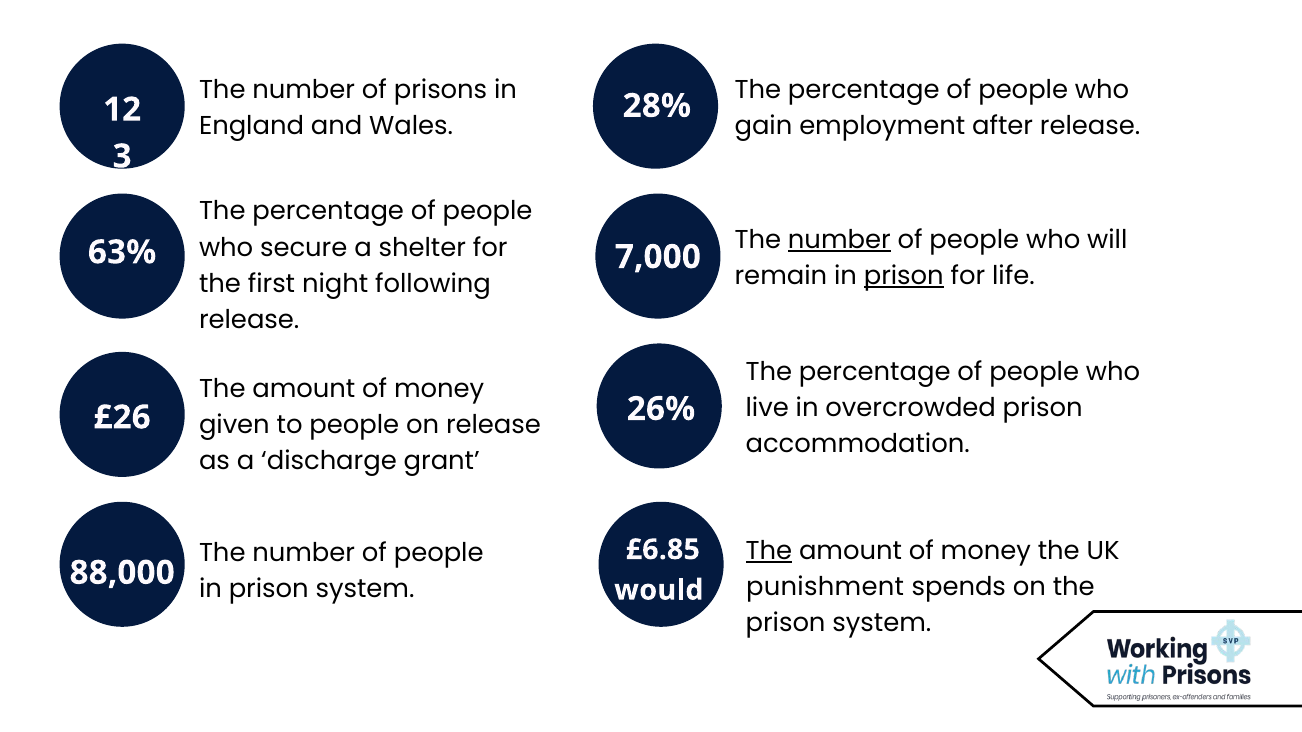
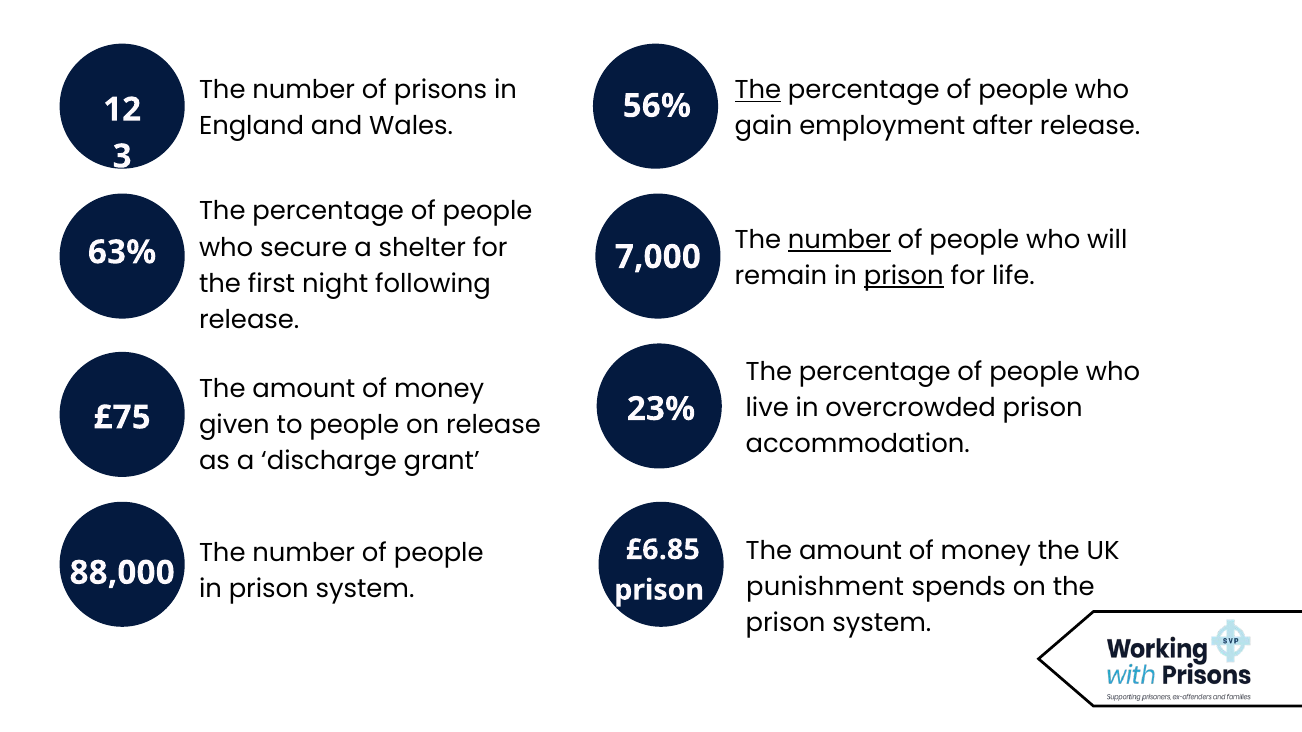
The underline: none -> present (758, 90)
28%: 28% -> 56% (657, 106)
26%: 26% -> 23% (661, 409)
£26: £26 -> £75 (122, 418)
The underline: present -> none (769, 551)
would: would -> prison (659, 590)
